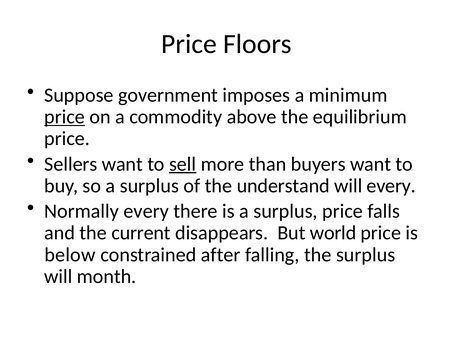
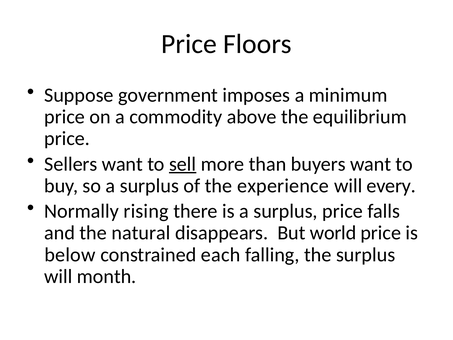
price underline: present -> none (65, 117)
understand: understand -> experience (283, 186)
Normally every: every -> rising (146, 211)
current: current -> natural (141, 233)
after: after -> each (221, 255)
